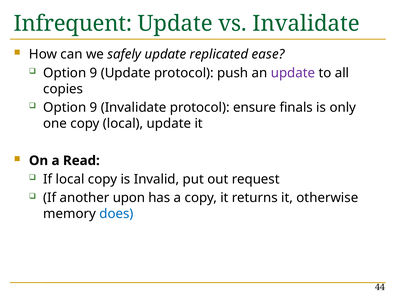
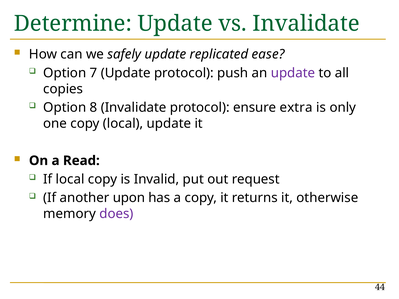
Infrequent: Infrequent -> Determine (73, 23)
9: 9 -> 7 (93, 73)
9: 9 -> 8 (93, 108)
finals: finals -> extra (296, 108)
does colour: blue -> purple (116, 214)
